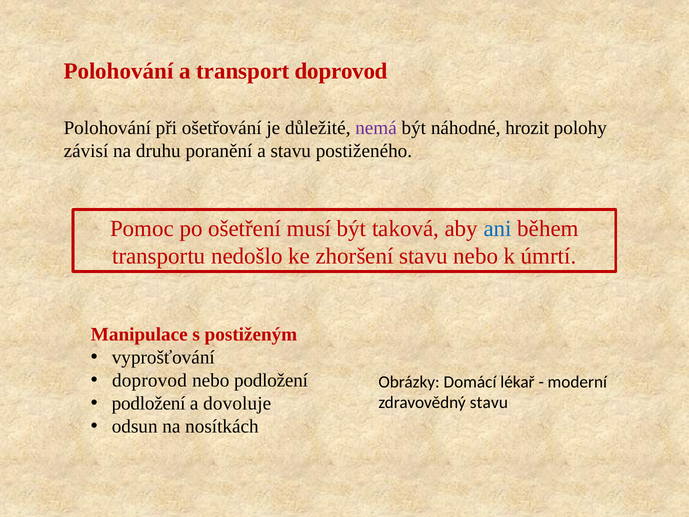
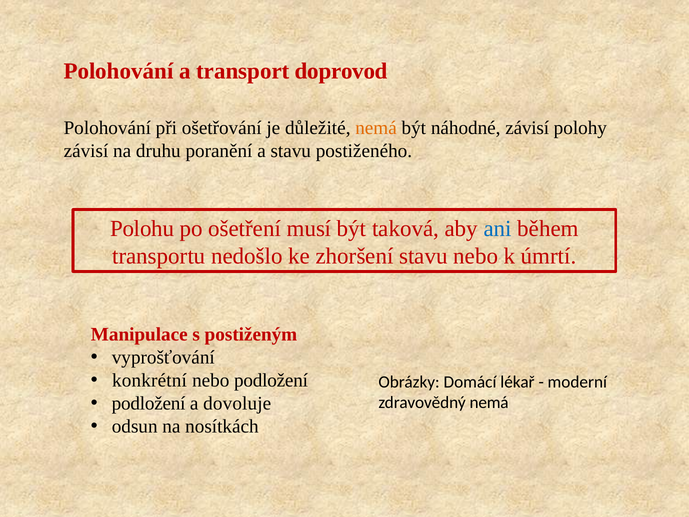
nemá colour: purple -> orange (376, 128)
náhodné hrozit: hrozit -> závisí (527, 128)
Pomoc: Pomoc -> Polohu (142, 228)
doprovod: doprovod -> konkrétní (149, 380)
zdravovědný stavu: stavu -> nemá (489, 402)
